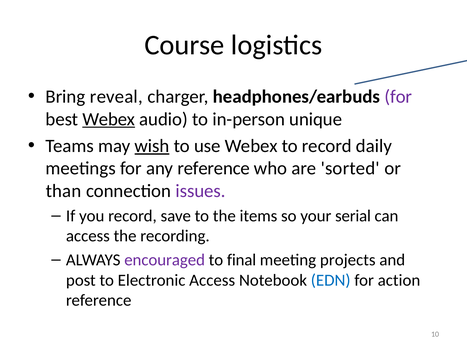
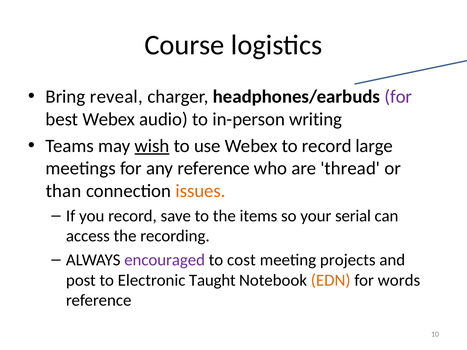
Webex underline: present -> none (109, 119)
unique: unique -> writing (316, 119)
daily: daily -> large (374, 146)
sorted: sorted -> thread (350, 169)
issues colour: purple -> orange (201, 191)
final: final -> cost (241, 260)
Electronic Access: Access -> Taught (212, 280)
EDN colour: blue -> orange (331, 280)
action: action -> words (399, 280)
